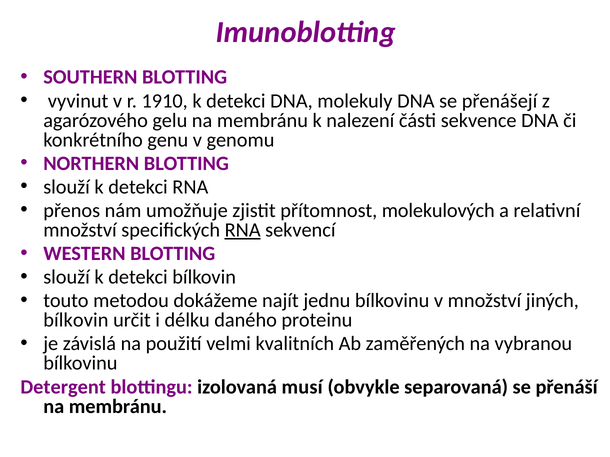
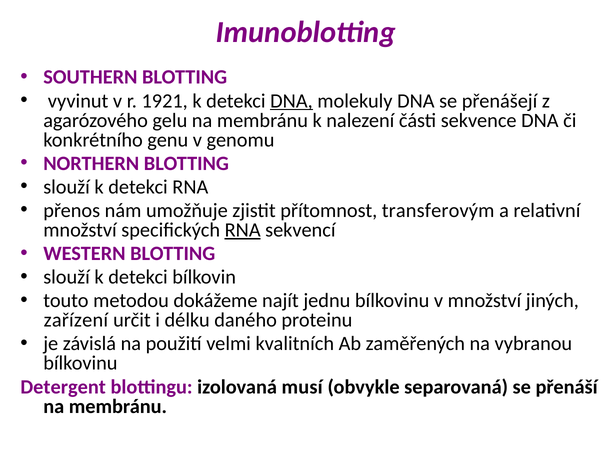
1910: 1910 -> 1921 (165, 101)
DNA underline: none -> present (291, 101)
molekulových: molekulových -> transferovým (438, 211)
bílkovin: bílkovin -> zařízení (76, 321)
